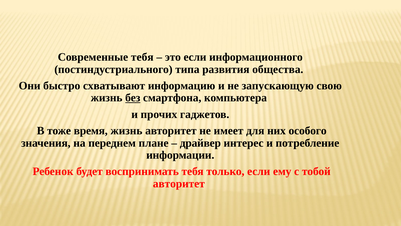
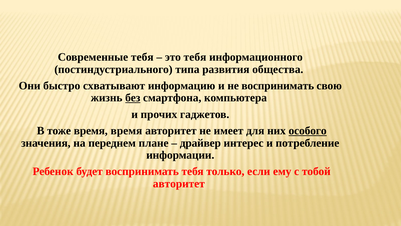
это если: если -> тебя (195, 57)
не запускающую: запускающую -> воспринимать (278, 86)
время жизнь: жизнь -> время (126, 130)
особого underline: none -> present (308, 130)
